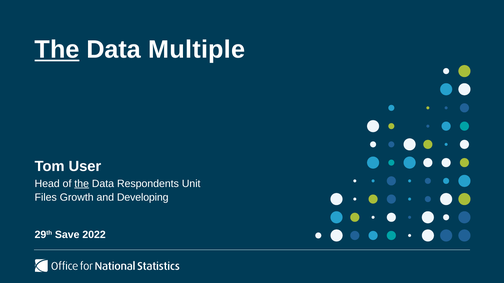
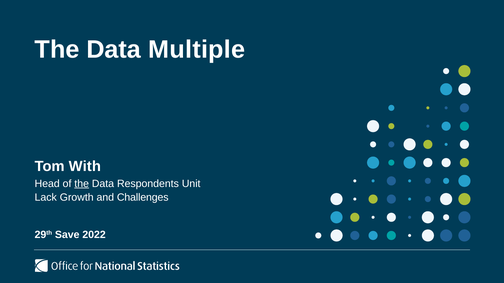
The underline: present -> none (57, 50)
User: User -> With (85, 166)
Files: Files -> Lack (46, 198)
Developing: Developing -> Challenges (143, 198)
